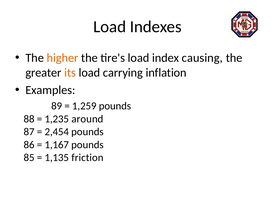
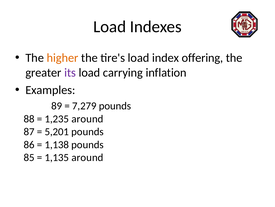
causing: causing -> offering (202, 58)
its colour: orange -> purple (70, 72)
1,259: 1,259 -> 7,279 (84, 106)
2,454: 2,454 -> 5,201 (57, 131)
1,167: 1,167 -> 1,138 (57, 144)
1,135 friction: friction -> around (87, 157)
